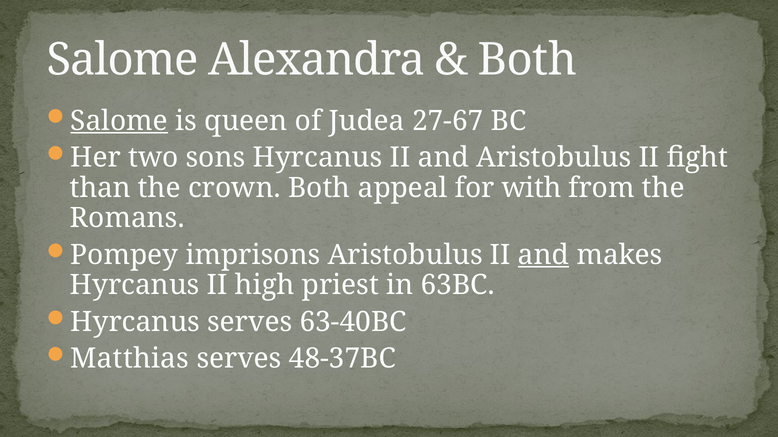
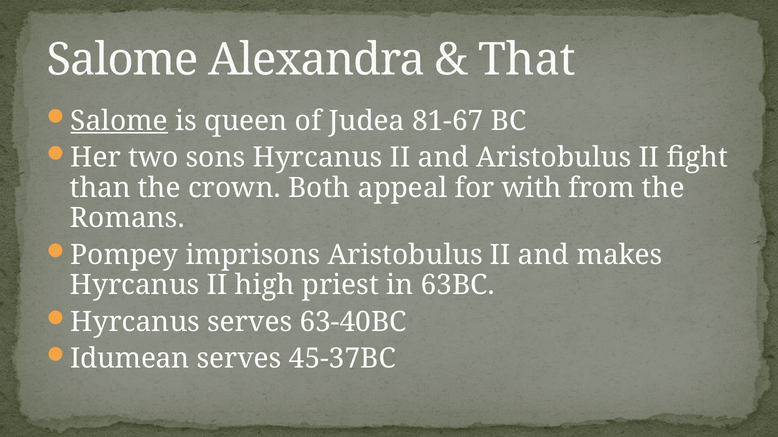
Both: Both -> That (527, 60)
27-67: 27-67 -> 81-67 (448, 121)
and underline: present -> none (544, 255)
Matthias: Matthias -> Idumean (130, 359)
48-37BC: 48-37BC -> 45-37BC (342, 359)
